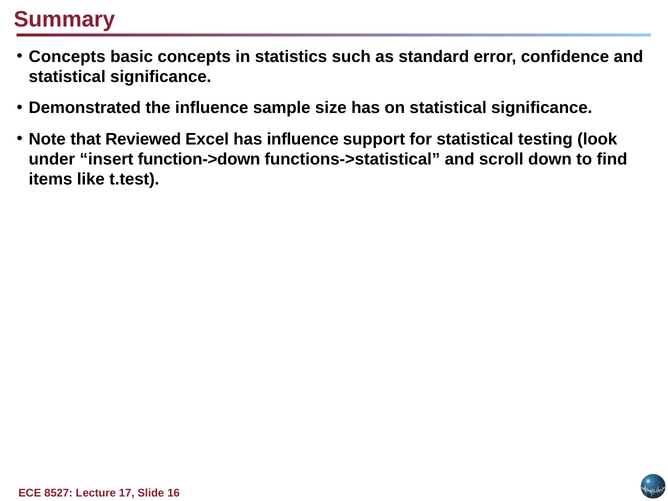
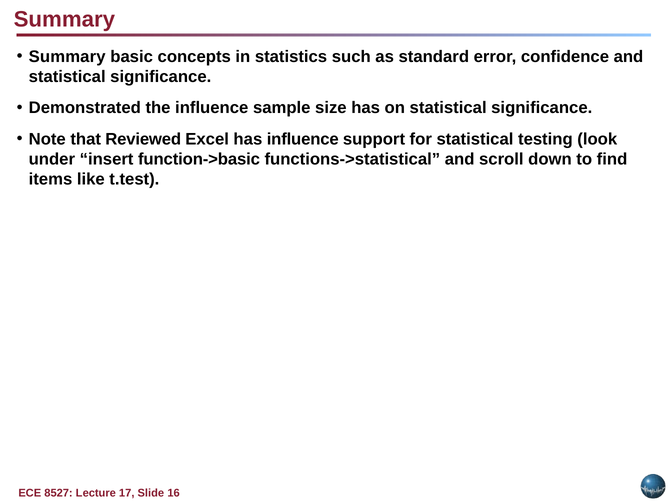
Concepts: Concepts -> Summary (67, 57)
function->down: function->down -> function->basic (199, 159)
